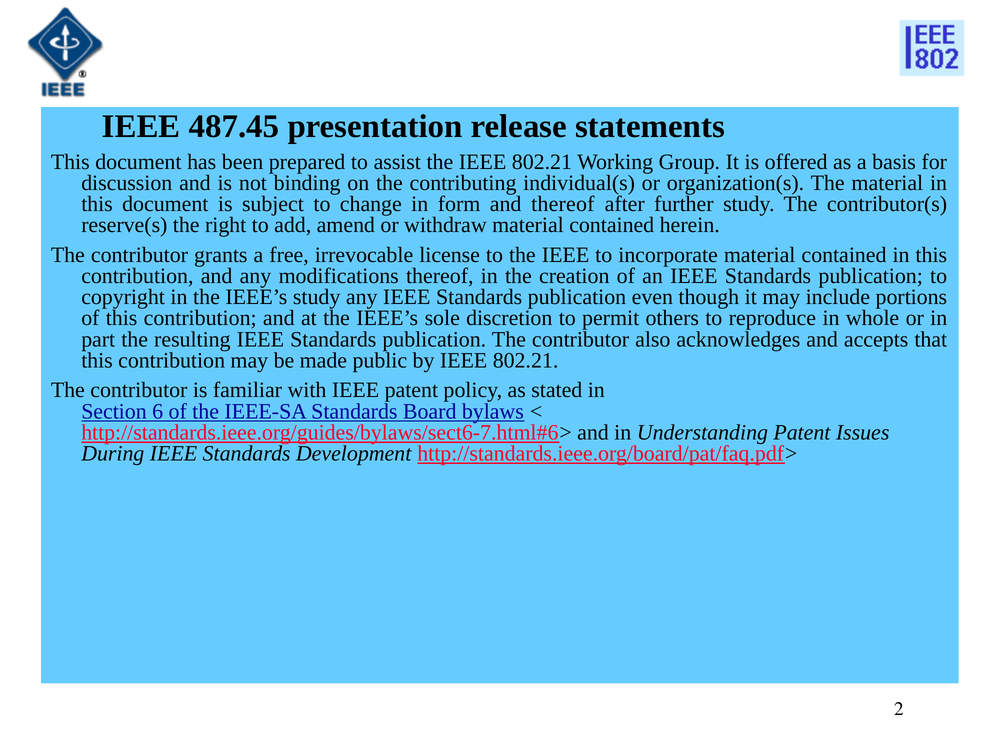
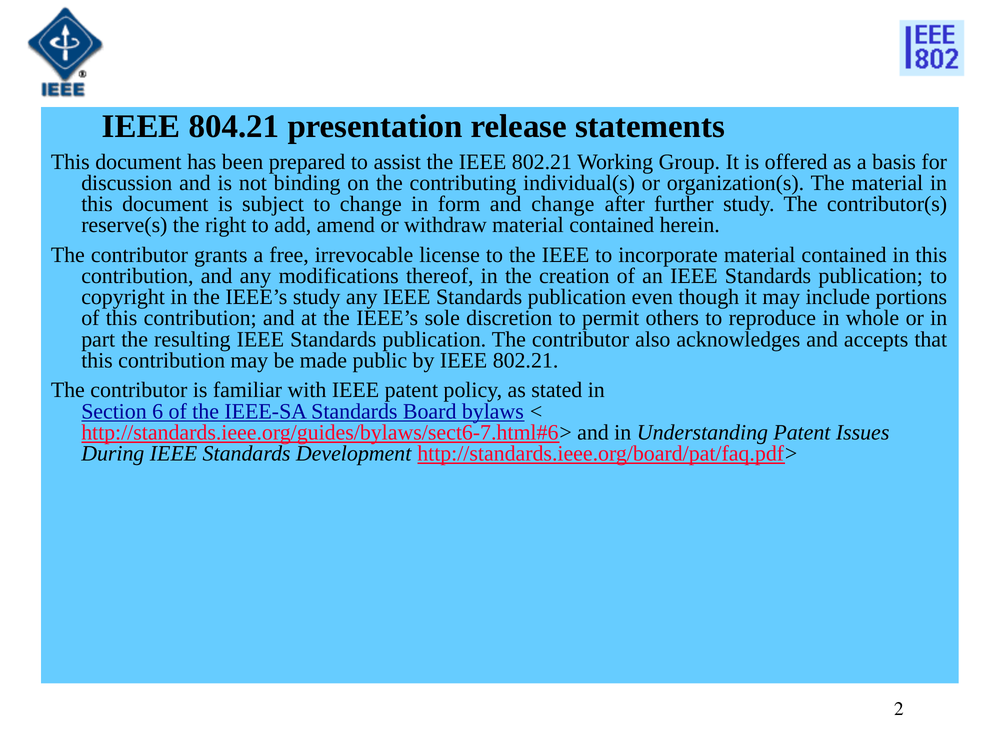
487.45: 487.45 -> 804.21 (234, 126)
and thereof: thereof -> change (563, 204)
